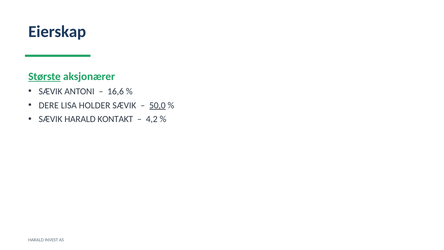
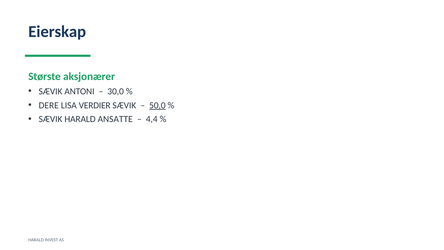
Største underline: present -> none (44, 76)
16,6: 16,6 -> 30,0 (116, 91)
HOLDER: HOLDER -> VERDIER (95, 105)
KONTAKT: KONTAKT -> ANSATTE (115, 119)
4,2: 4,2 -> 4,4 (152, 119)
